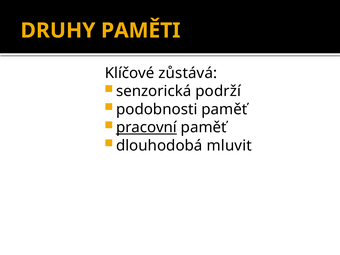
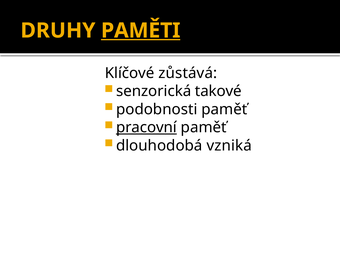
PAMĚTI underline: none -> present (141, 31)
podrží: podrží -> takové (218, 91)
mluvit: mluvit -> vzniká (229, 146)
